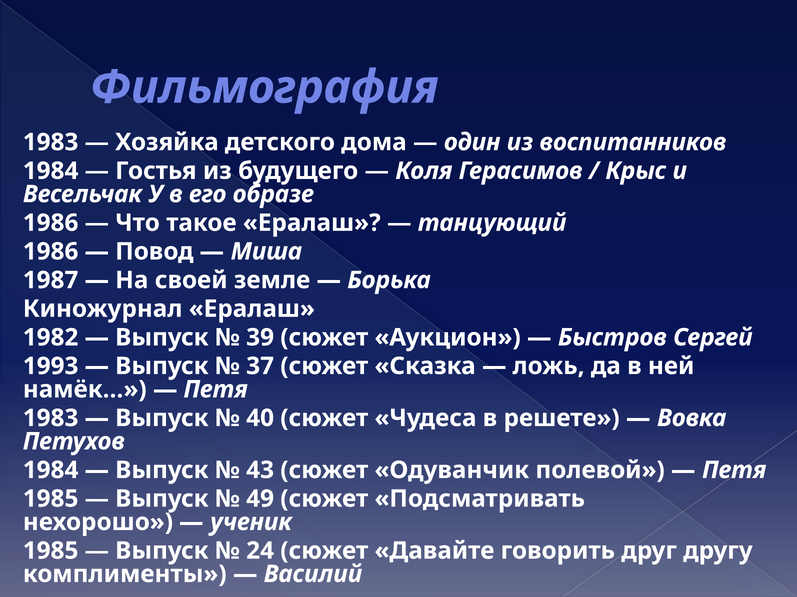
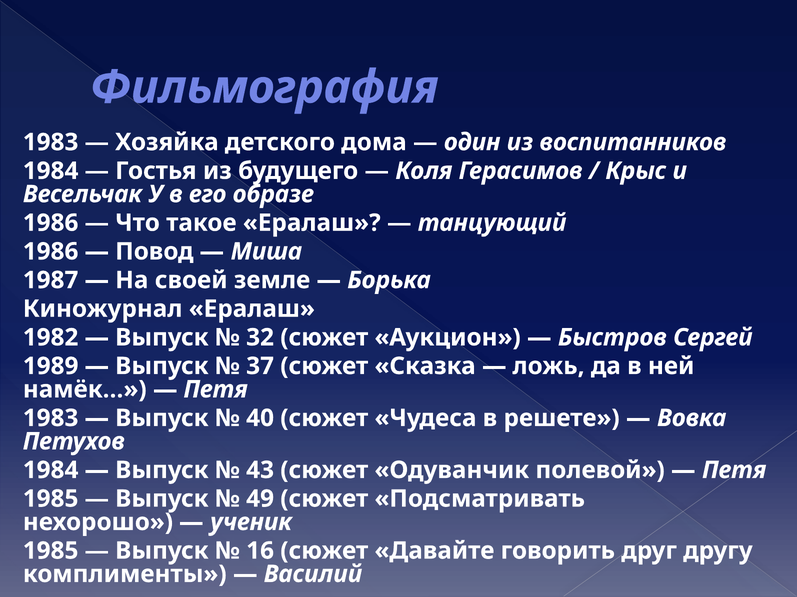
39: 39 -> 32 (260, 338)
1993: 1993 -> 1989 (51, 367)
24: 24 -> 16 (260, 551)
